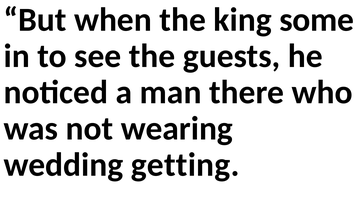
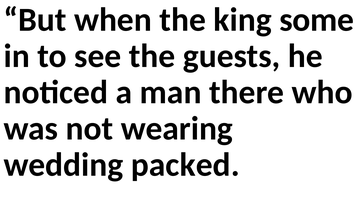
getting: getting -> packed (185, 165)
